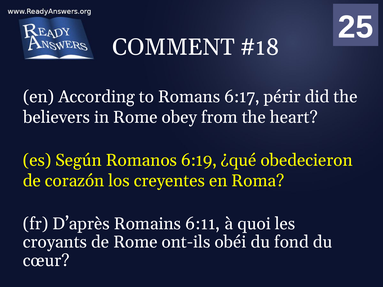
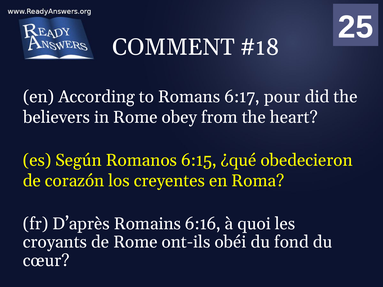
périr: périr -> pour (282, 97)
6:19: 6:19 -> 6:15 (199, 160)
6:11: 6:11 -> 6:16 (203, 224)
